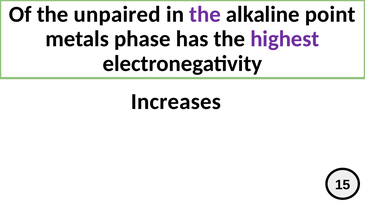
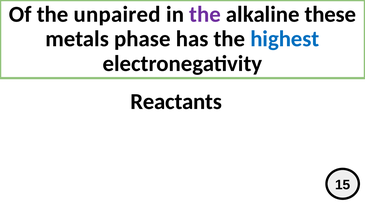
point: point -> these (330, 14)
highest colour: purple -> blue (285, 39)
Increases: Increases -> Reactants (176, 102)
